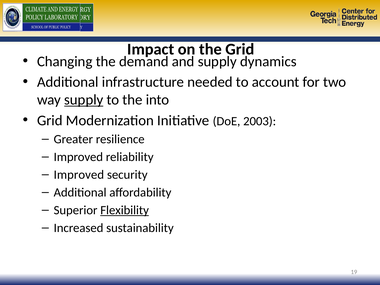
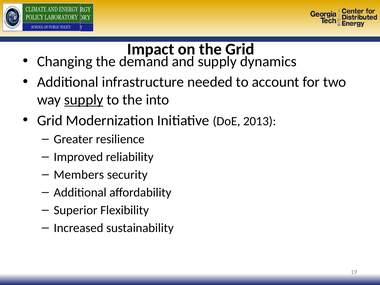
2003: 2003 -> 2013 (260, 121)
Improved: Improved -> Members (79, 175)
Flexibility underline: present -> none (125, 210)
